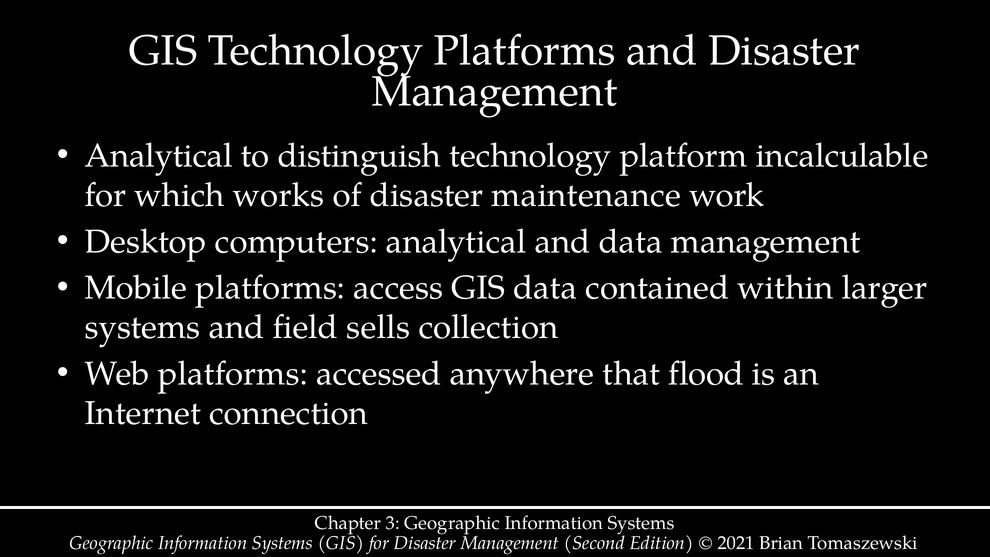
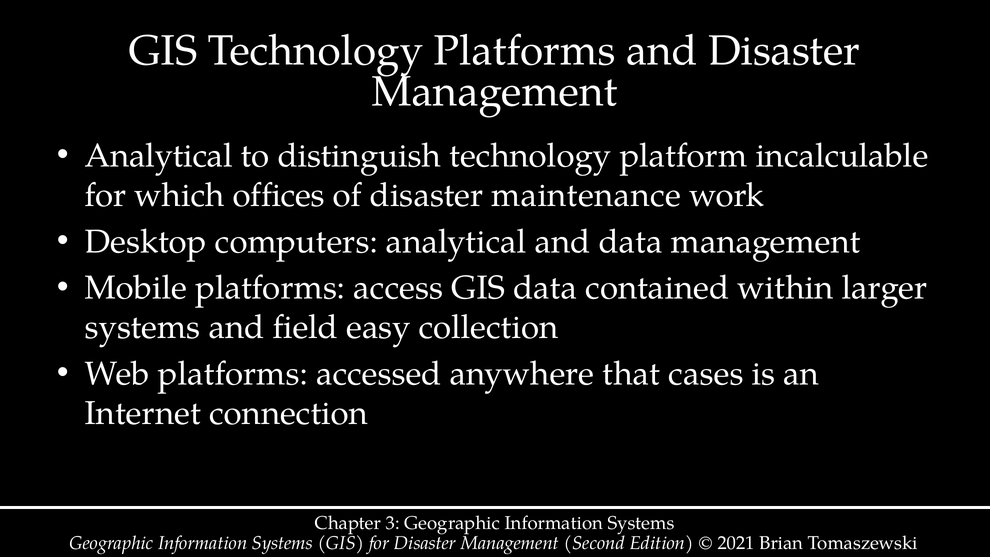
works: works -> offices (279, 195)
sells: sells -> easy (378, 327)
flood: flood -> cases (706, 374)
